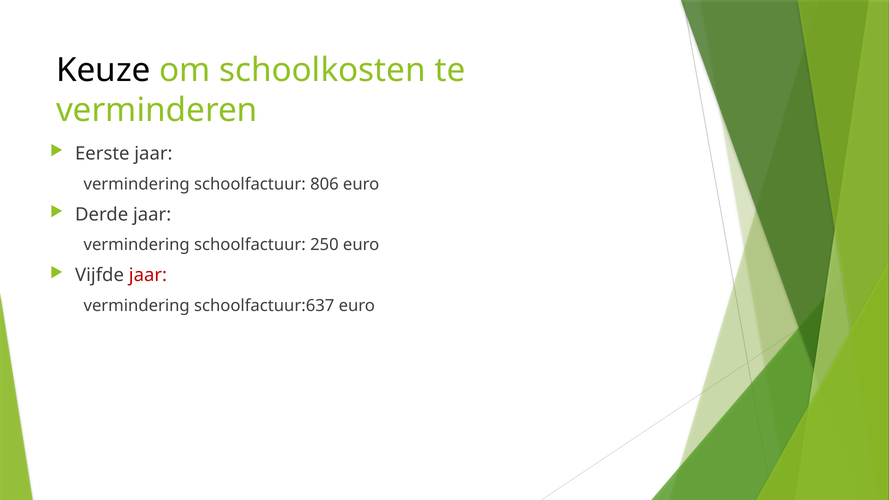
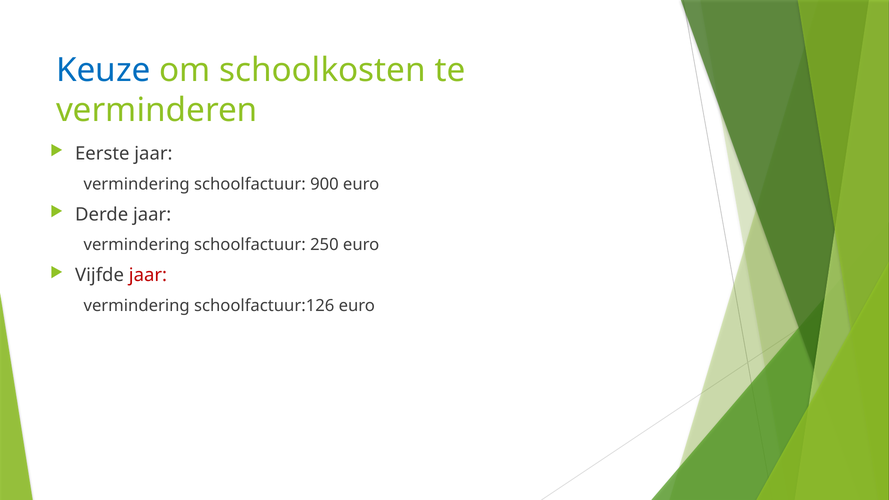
Keuze colour: black -> blue (103, 70)
806: 806 -> 900 (324, 184)
schoolfactuur:637: schoolfactuur:637 -> schoolfactuur:126 (264, 306)
